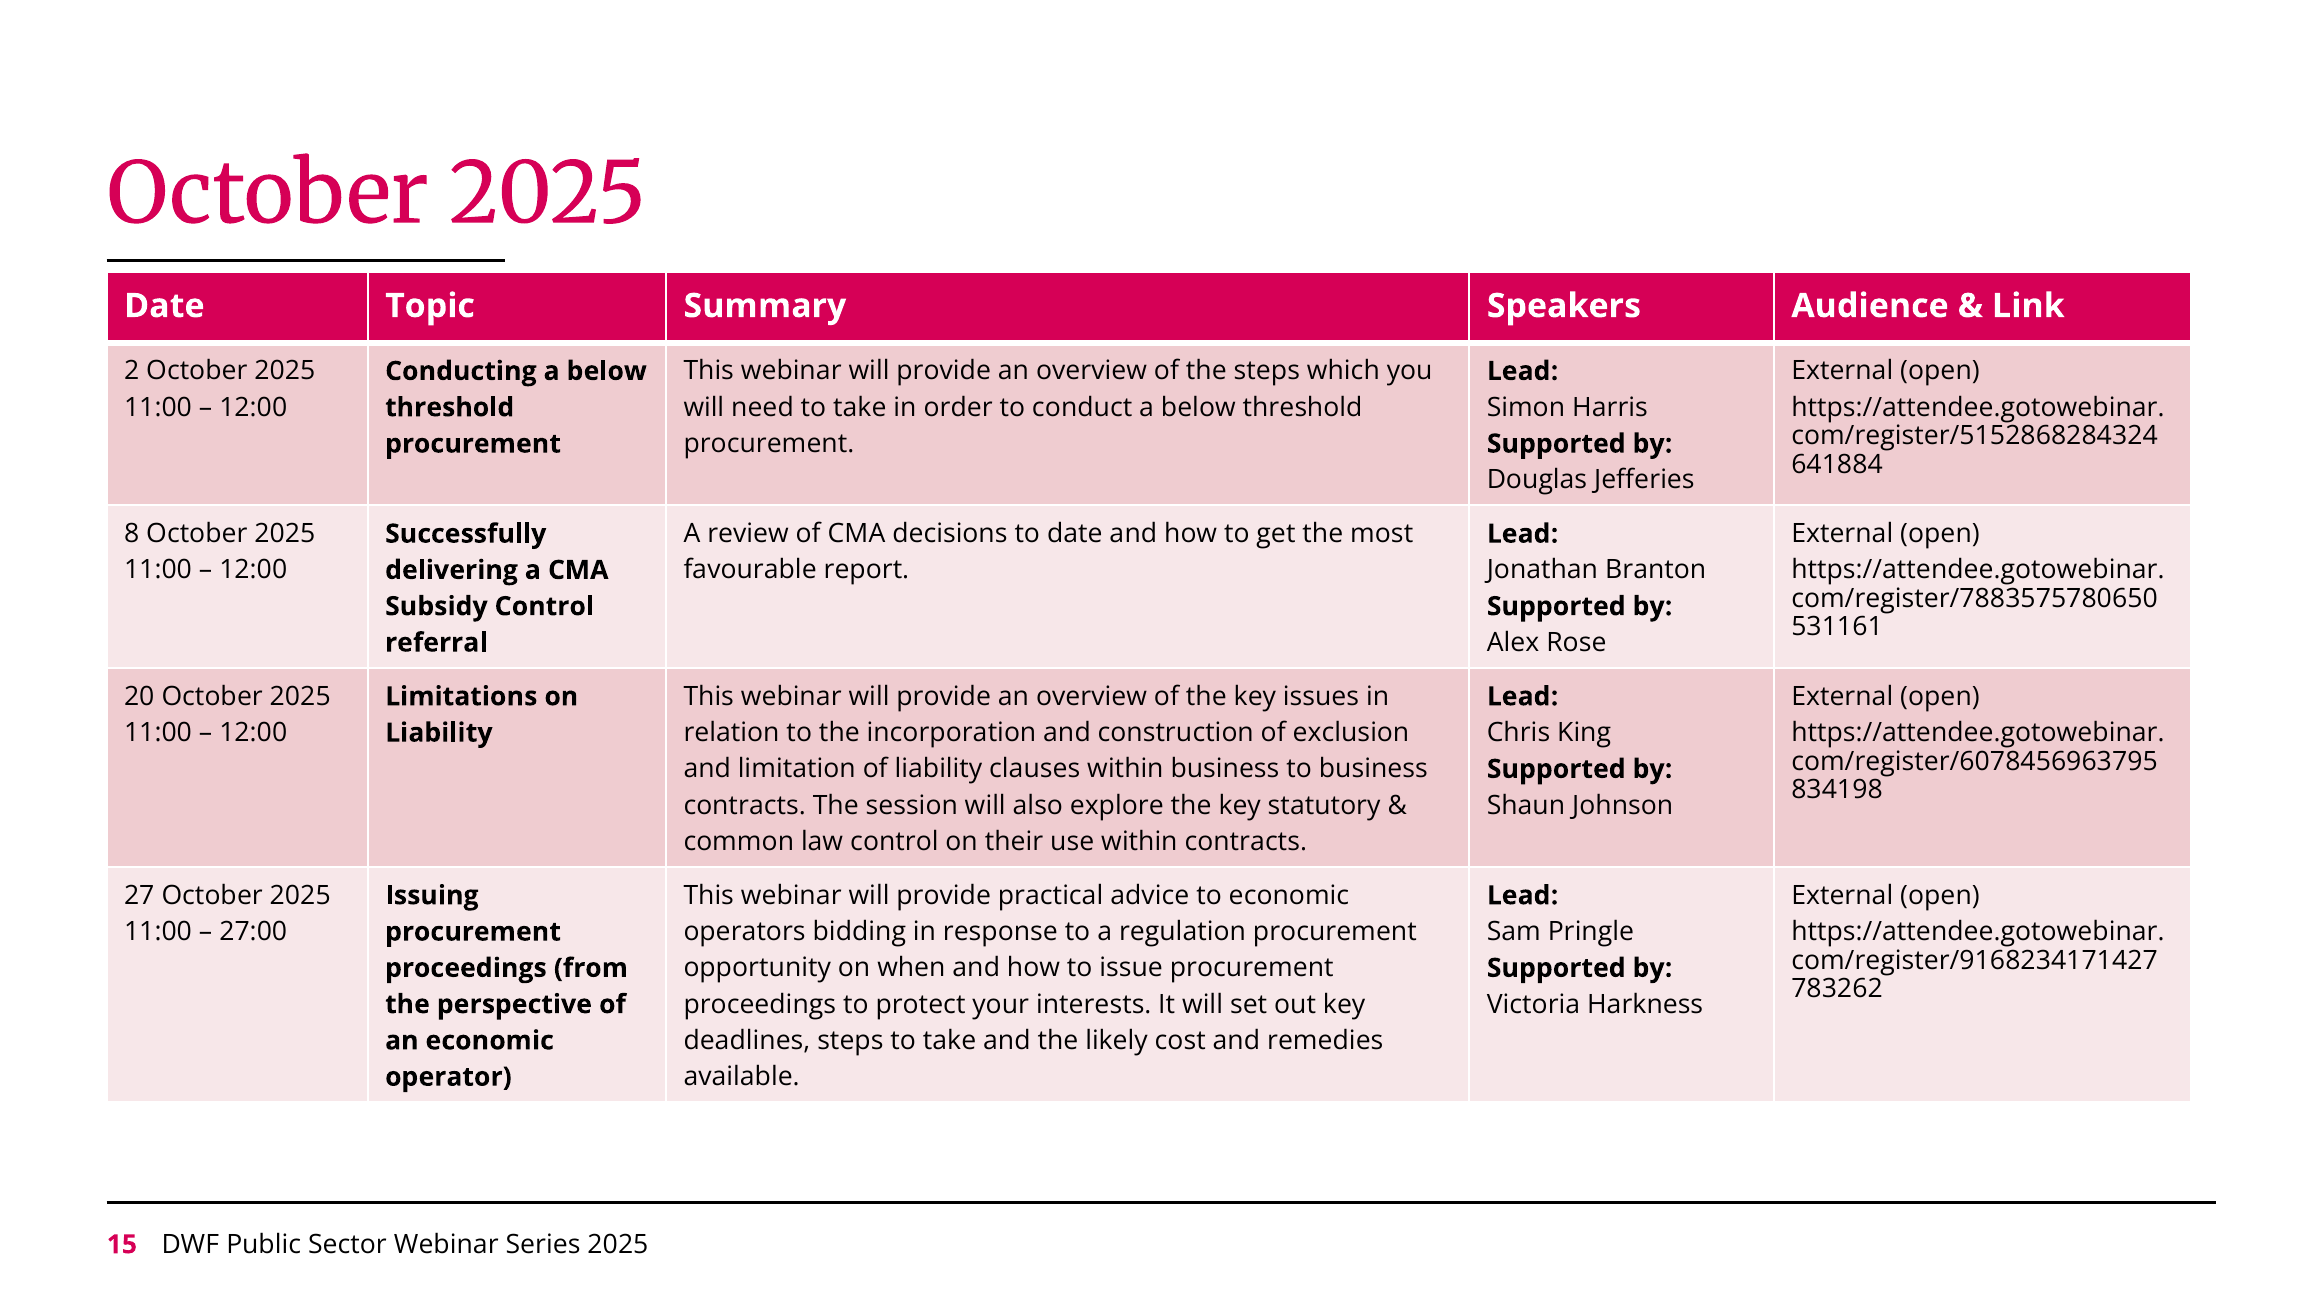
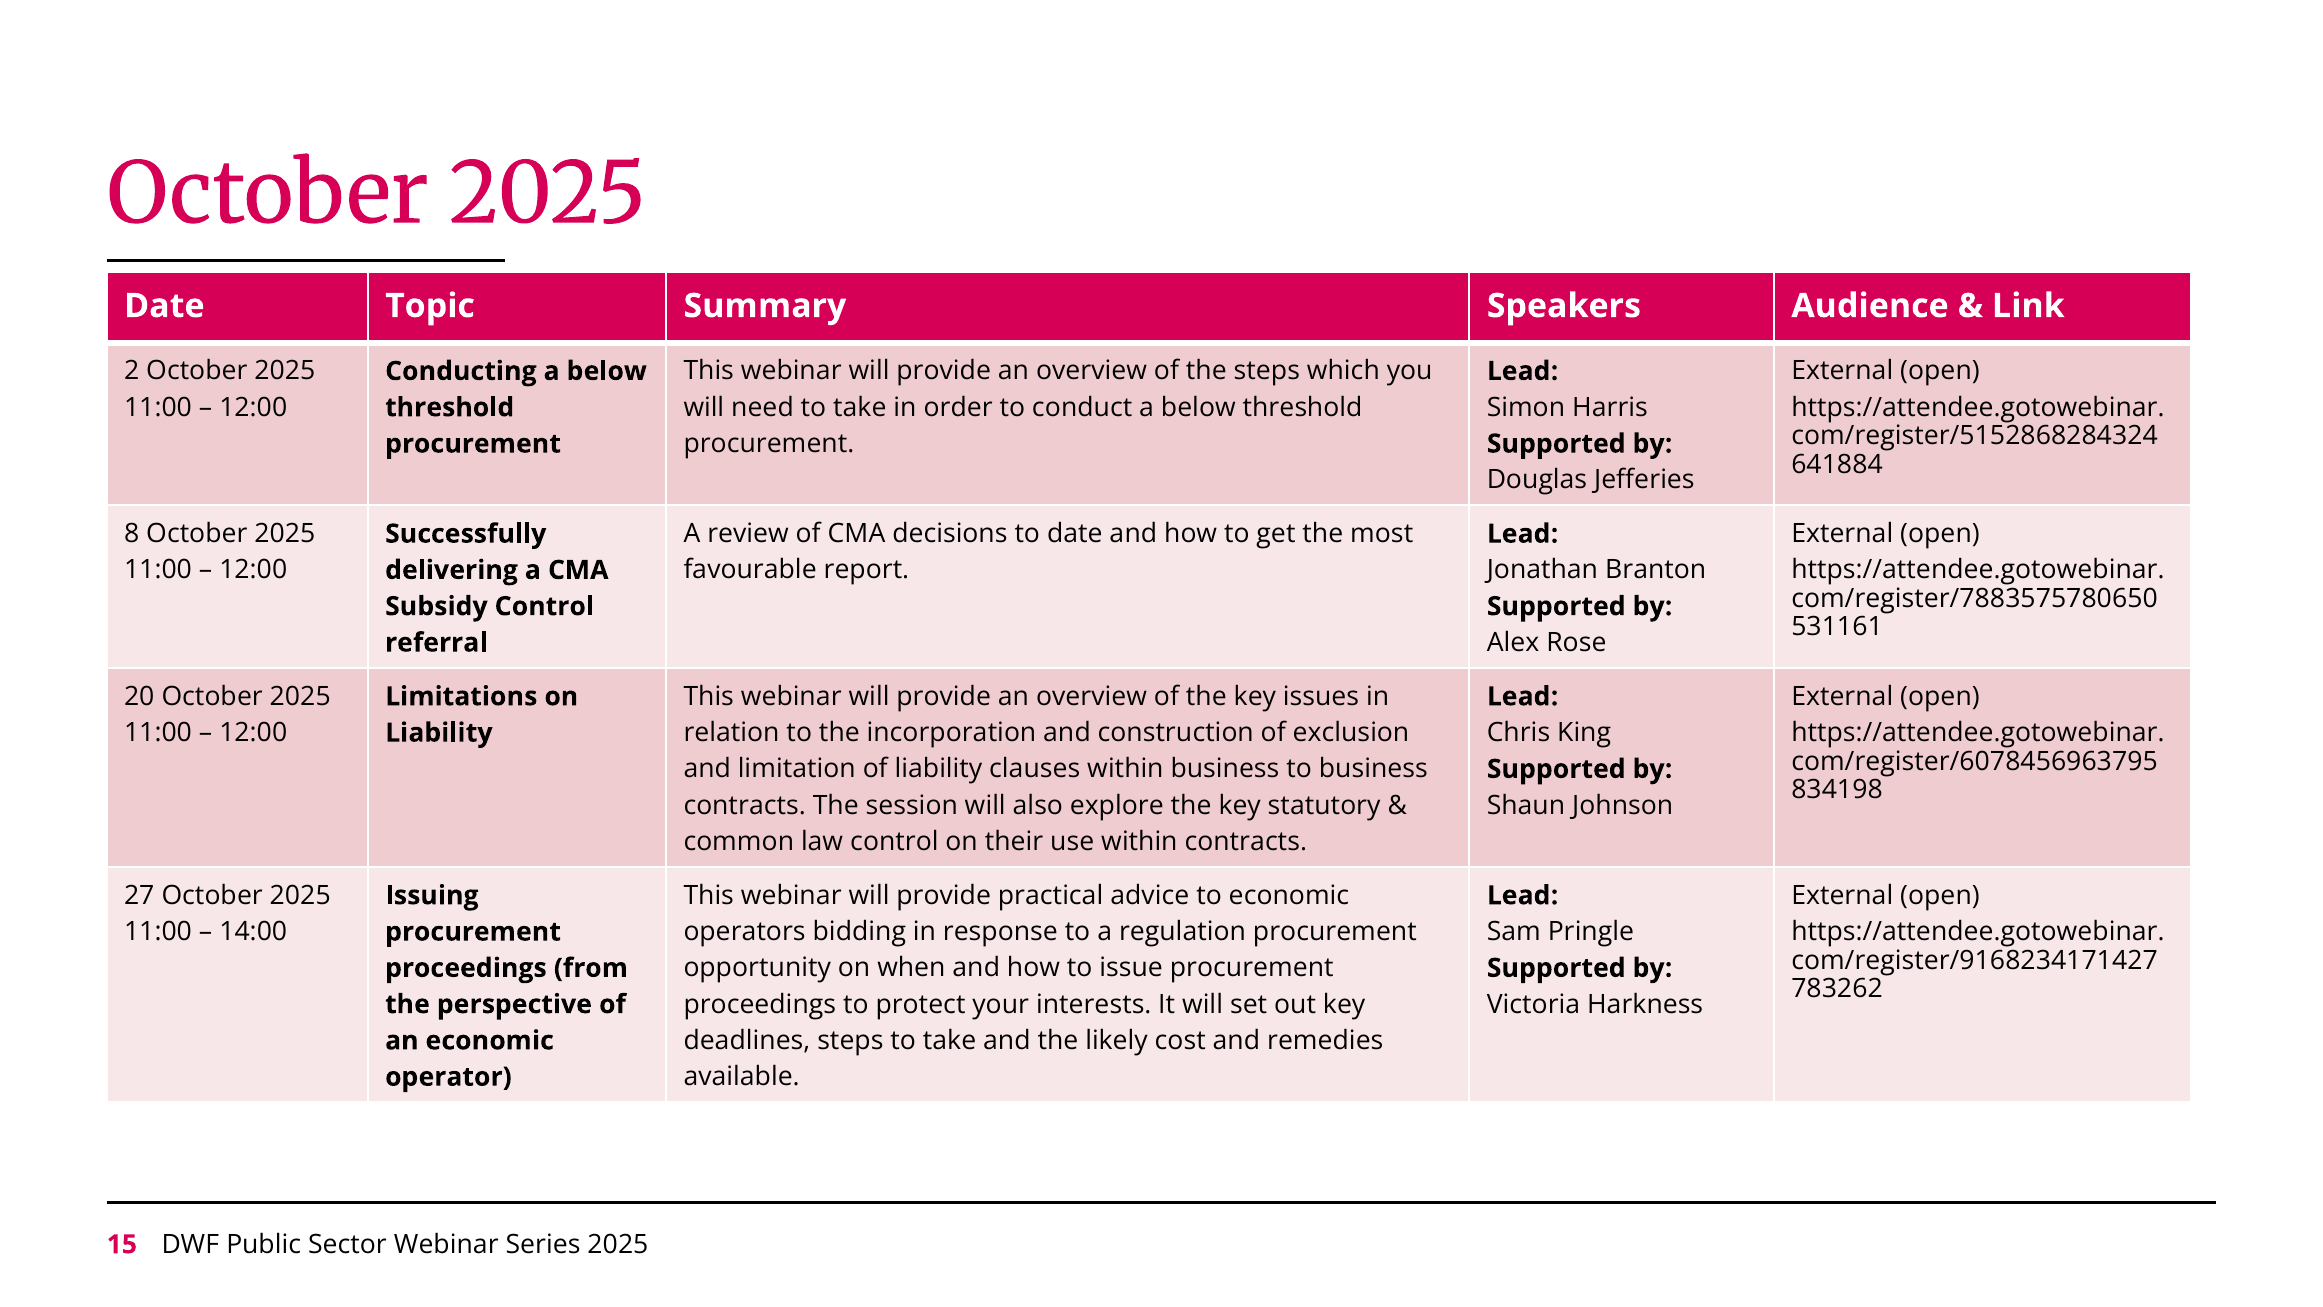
27:00: 27:00 -> 14:00 (253, 932)
